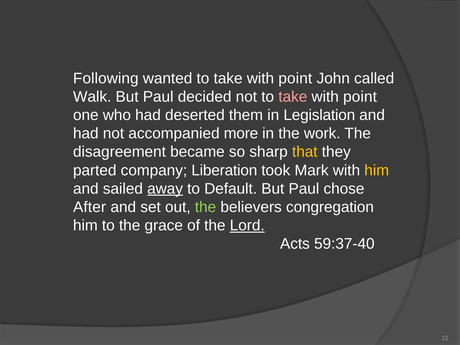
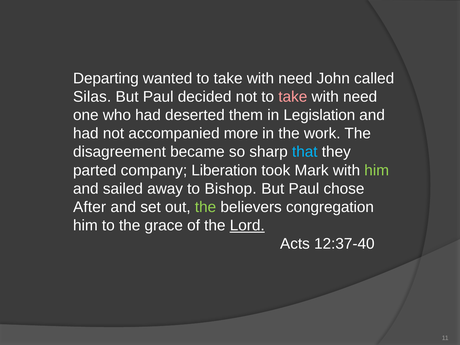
Following: Following -> Departing (106, 78)
point: point -> need (295, 78)
Walk: Walk -> Silas (92, 97)
point: point -> need (360, 97)
that colour: yellow -> light blue (305, 152)
him colour: yellow -> light green (377, 170)
away underline: present -> none (165, 189)
Default: Default -> Bishop (231, 189)
59:37-40: 59:37-40 -> 12:37-40 (344, 244)
